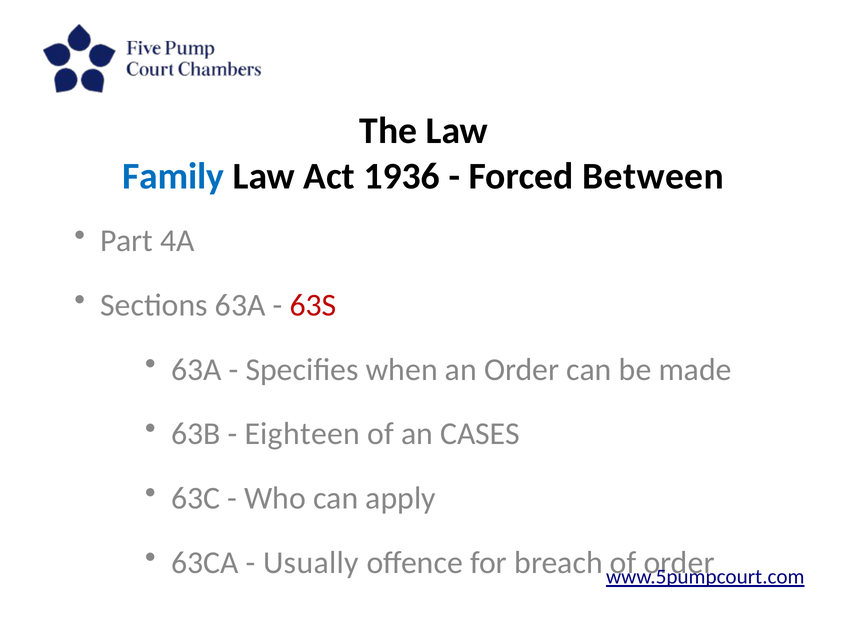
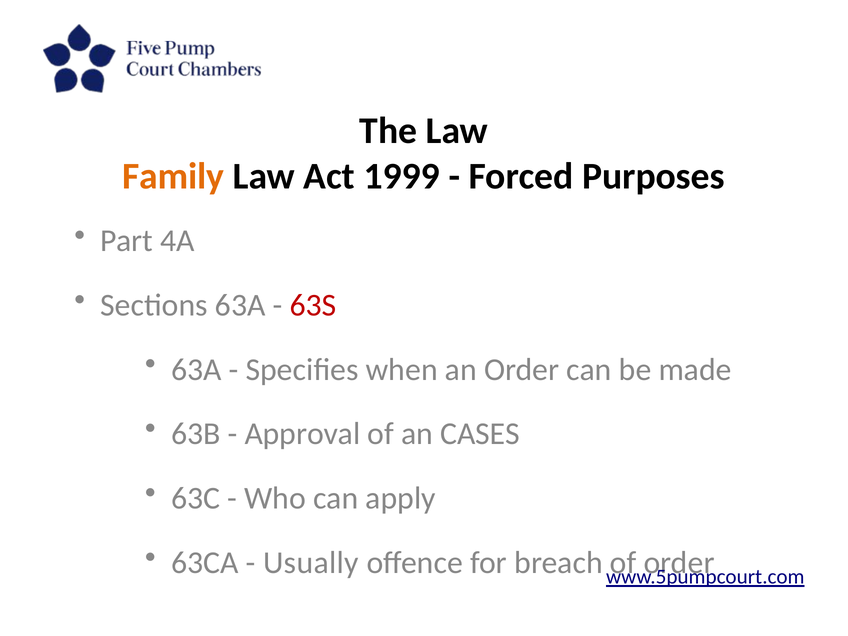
Family colour: blue -> orange (173, 176)
1936: 1936 -> 1999 (402, 176)
Between: Between -> Purposes (653, 176)
Eighteen: Eighteen -> Approval (302, 434)
